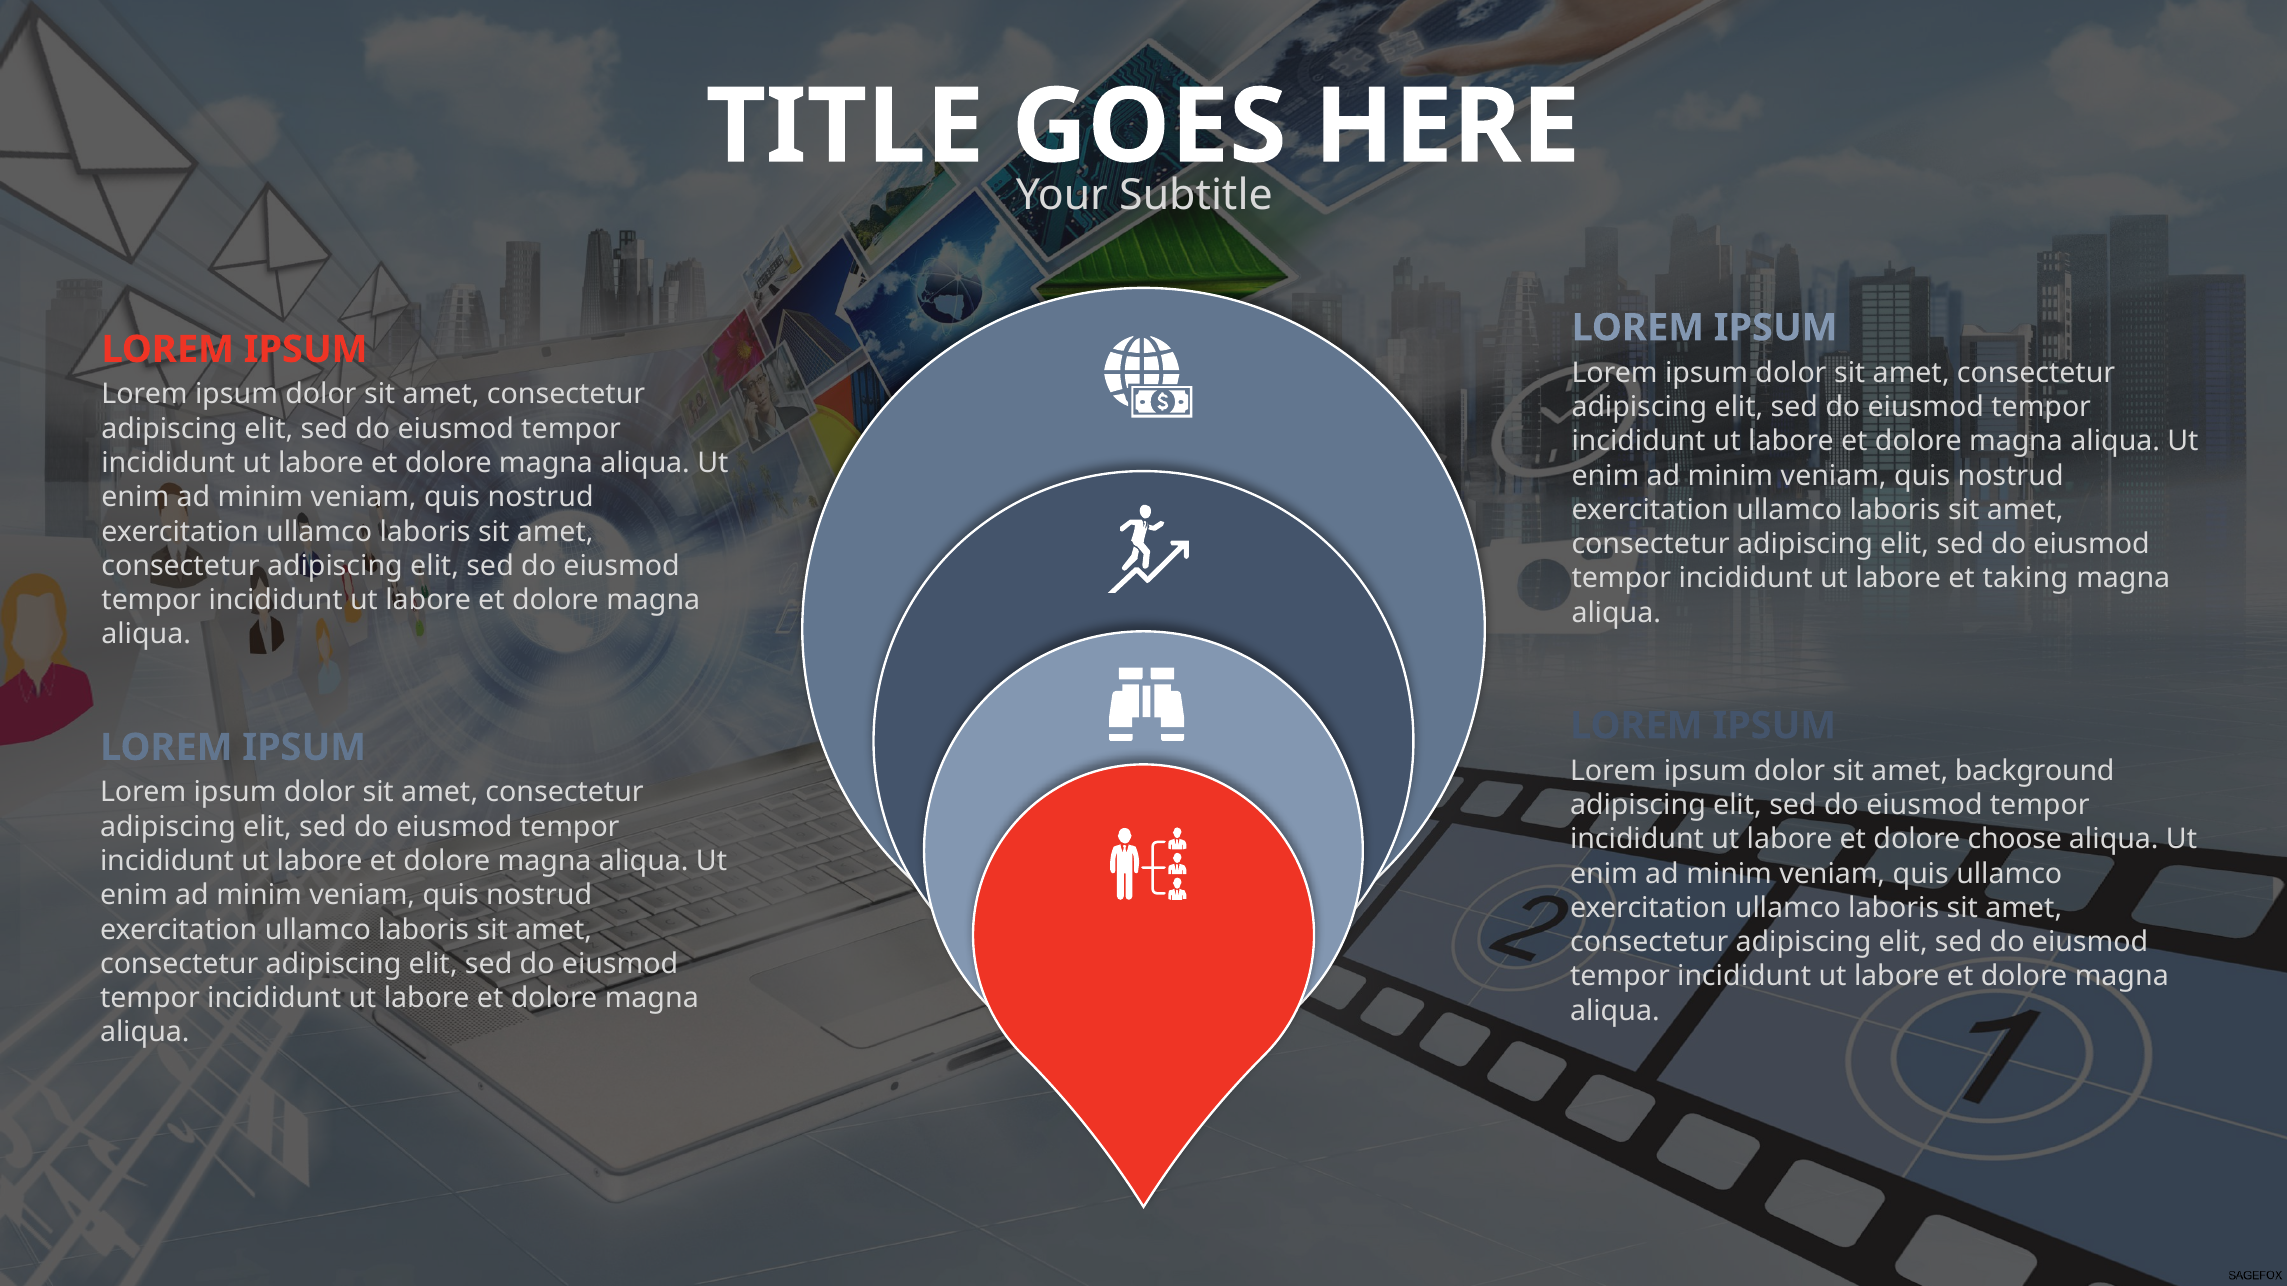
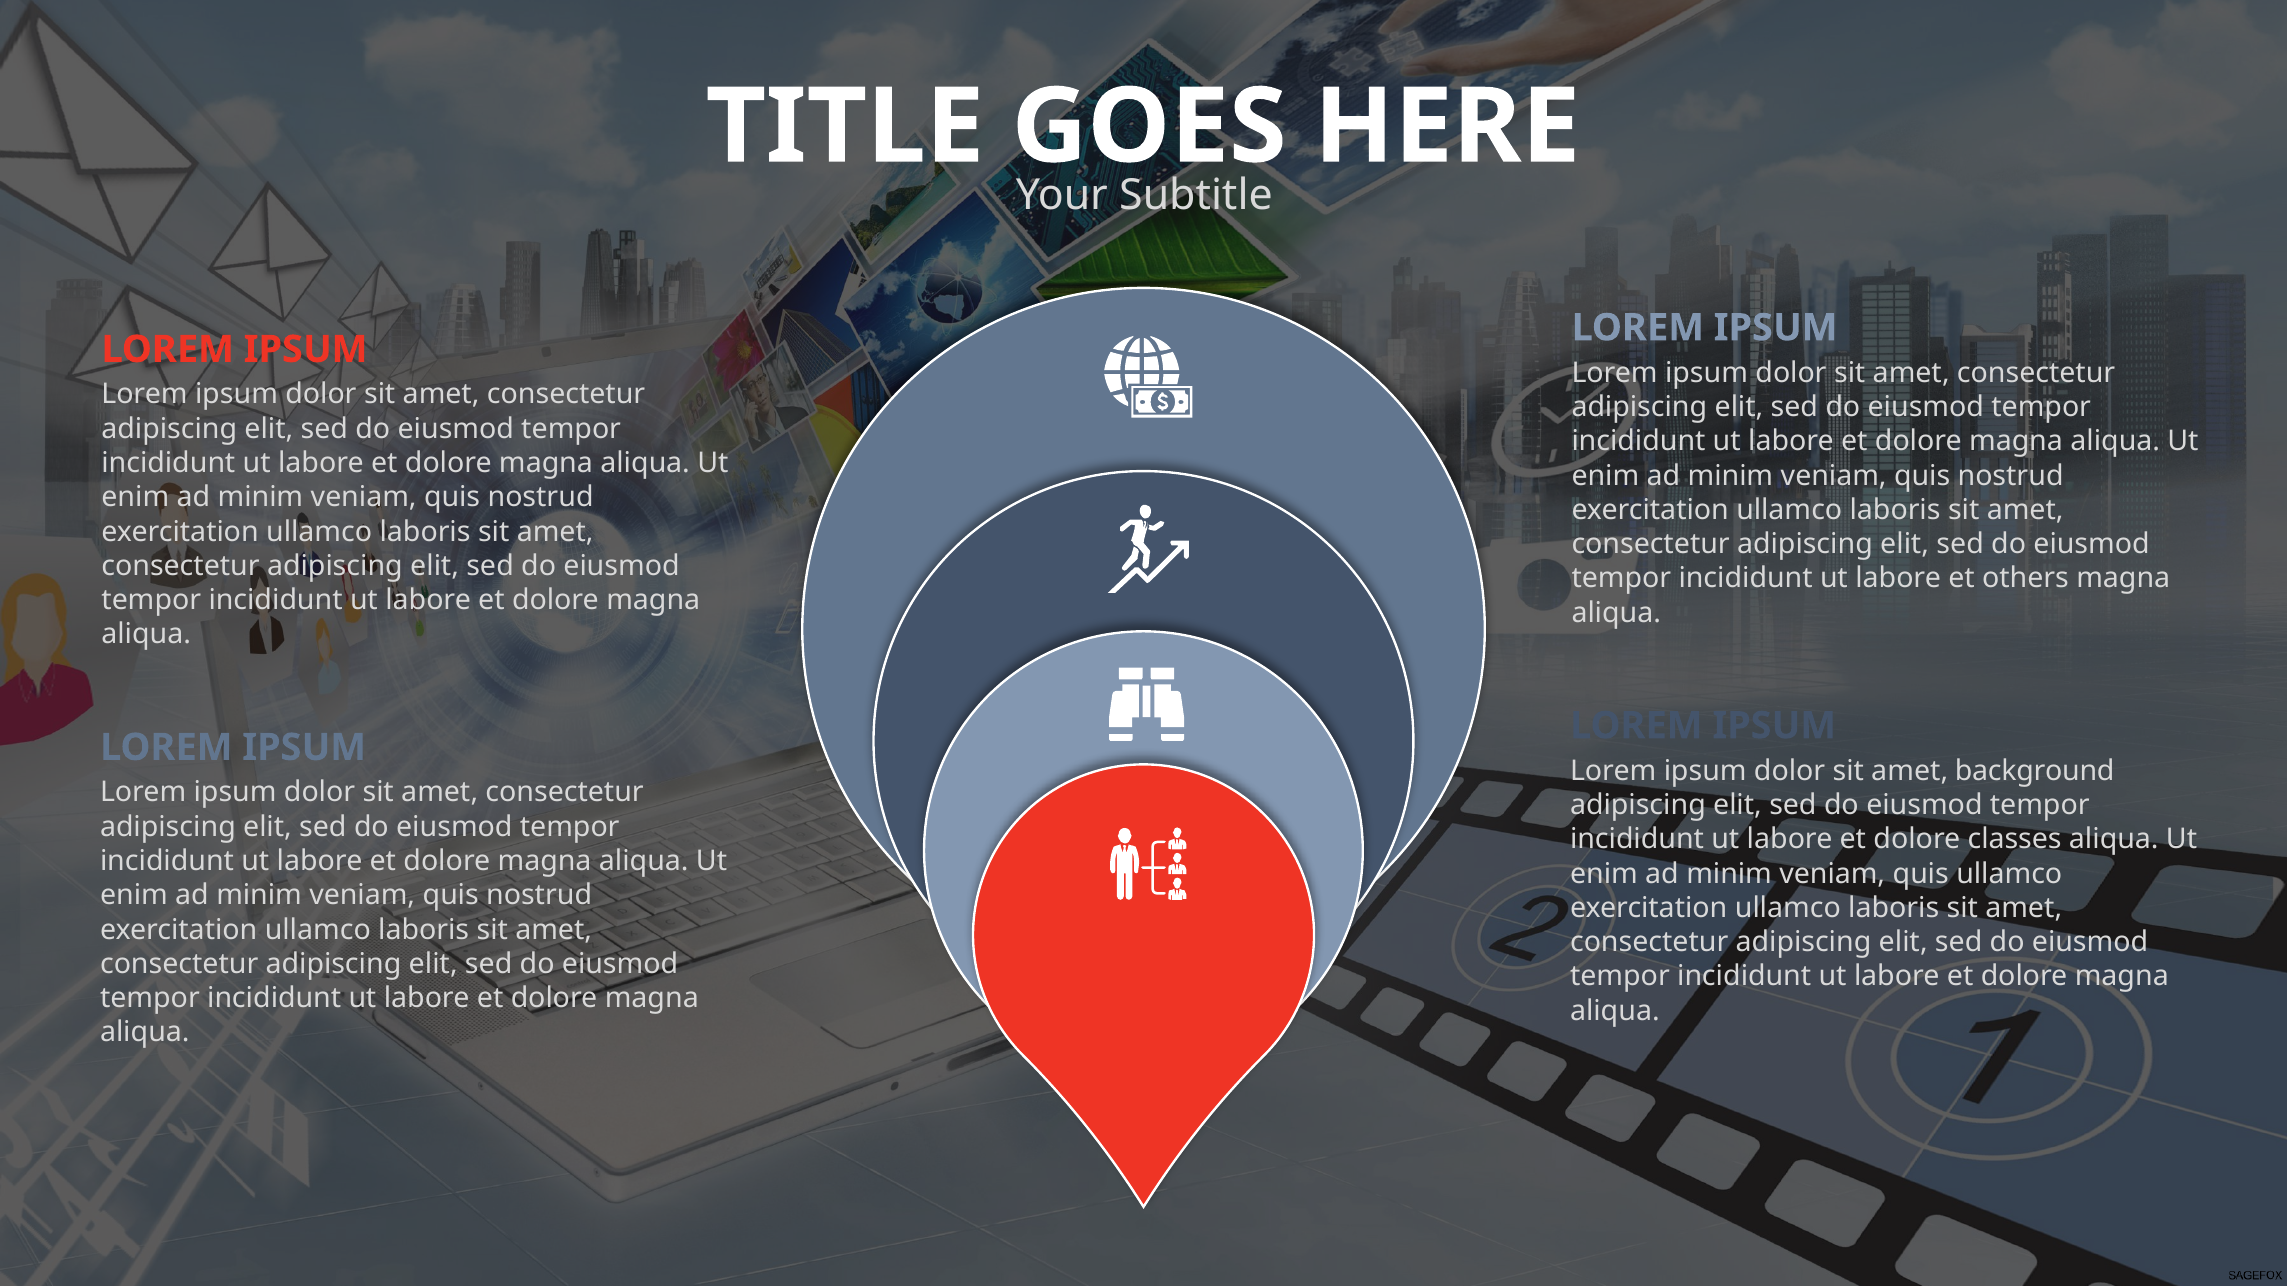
taking: taking -> others (2026, 579)
choose: choose -> classes (2015, 840)
